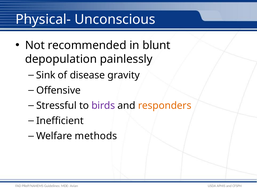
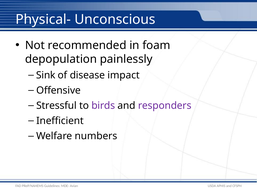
blunt: blunt -> foam (156, 45)
gravity: gravity -> impact (124, 75)
responders colour: orange -> purple (165, 105)
methods: methods -> numbers (96, 136)
